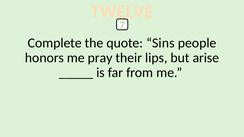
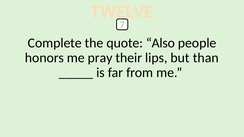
Sins: Sins -> Also (161, 43)
arise: arise -> than (206, 58)
